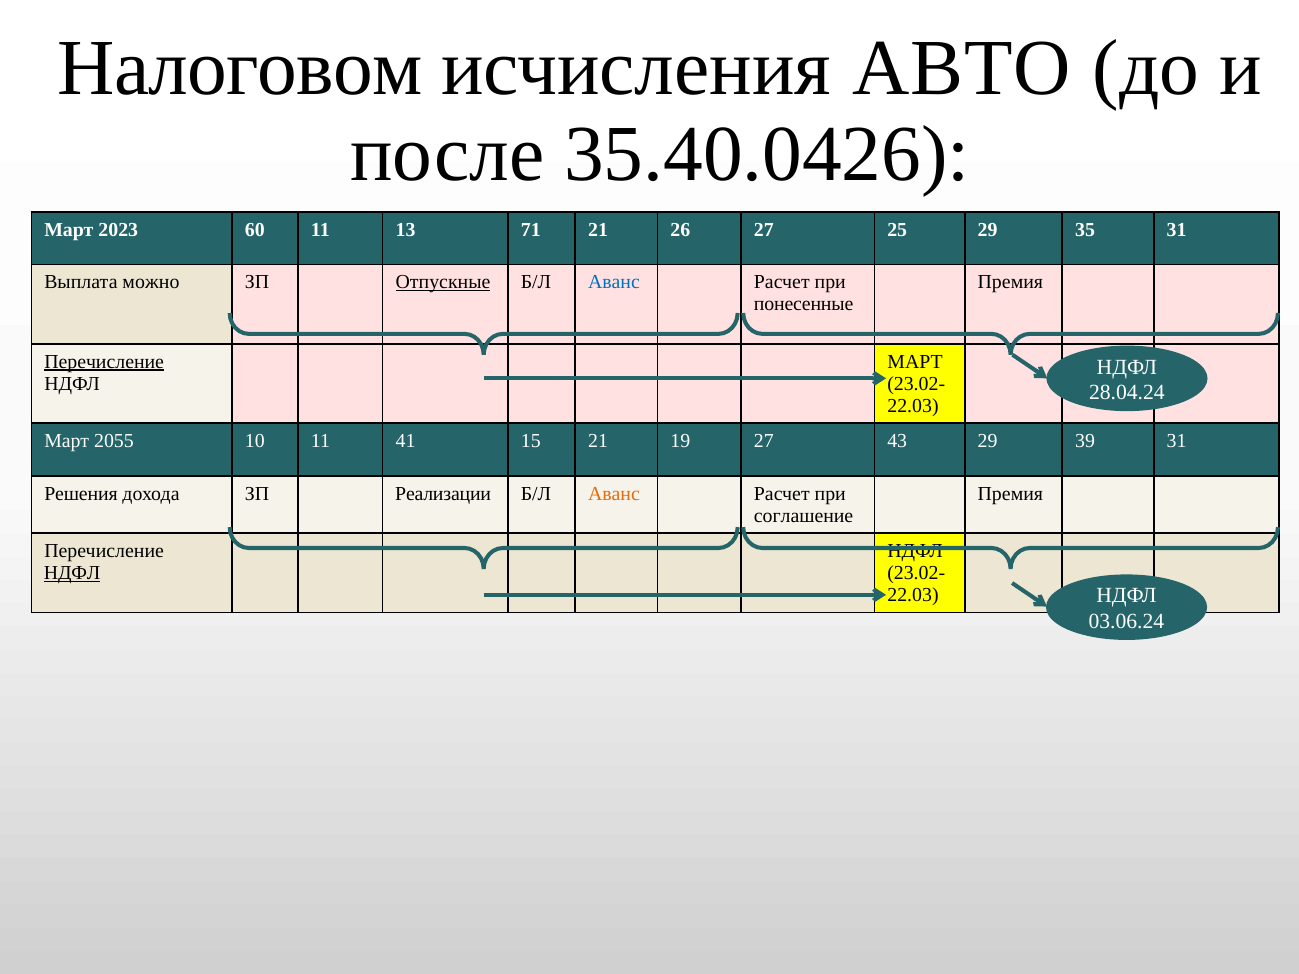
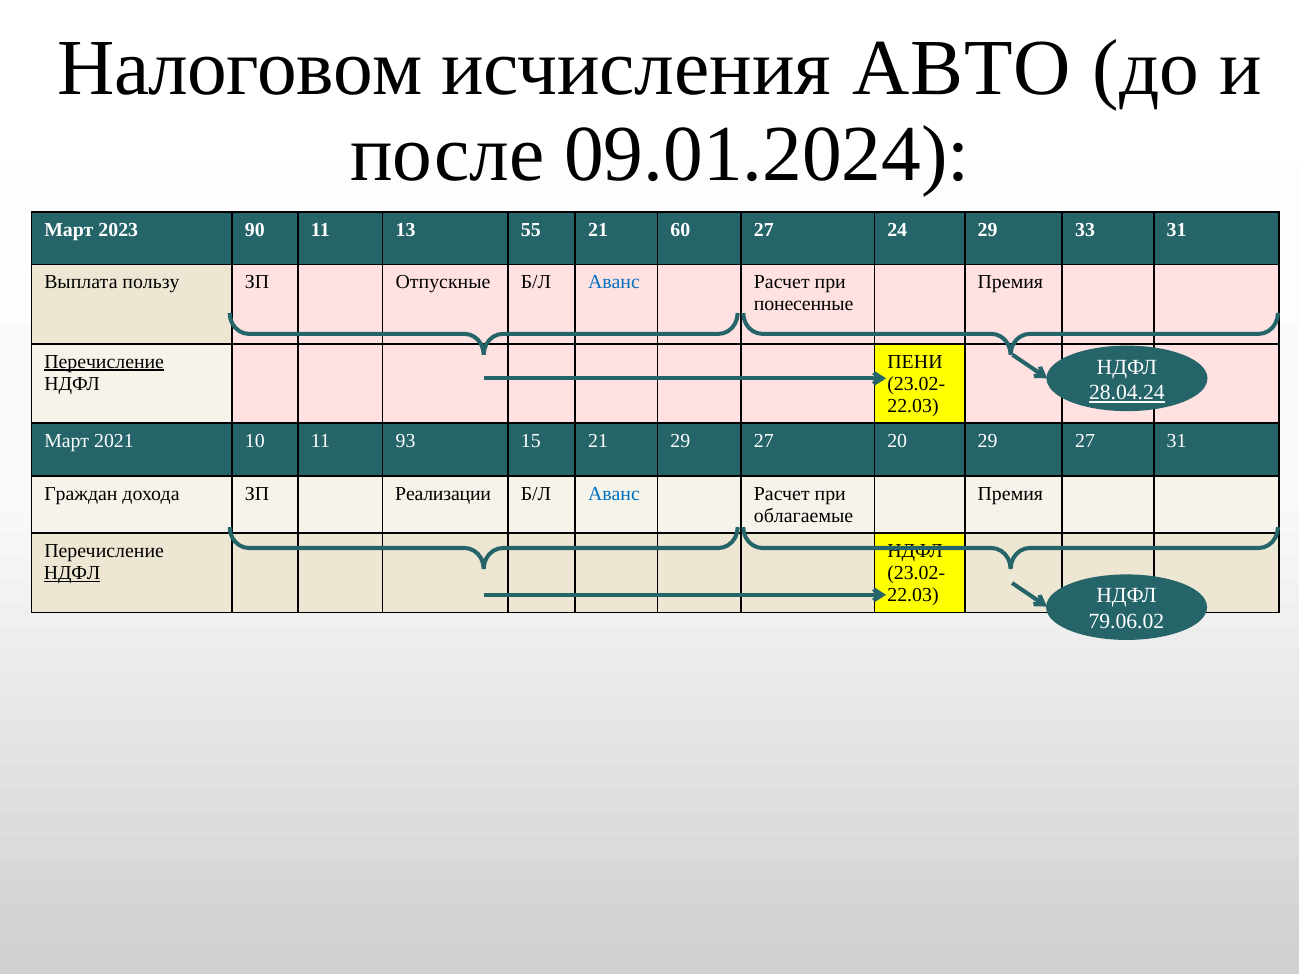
35.40.0426: 35.40.0426 -> 09.01.2024 (767, 154)
60: 60 -> 90 (255, 230)
71: 71 -> 55 (531, 230)
26: 26 -> 60 (680, 230)
25: 25 -> 24 (897, 230)
35: 35 -> 33 (1085, 230)
можно: можно -> пользу (151, 282)
Отпускные underline: present -> none (443, 282)
МАРТ: МАРТ -> ПЕНИ (915, 362)
28.04.24 underline: none -> present (1127, 393)
2055: 2055 -> 2021 (114, 441)
41: 41 -> 93 (406, 441)
21 19: 19 -> 29 (680, 441)
43: 43 -> 20 (897, 441)
39: 39 -> 27 (1085, 441)
Решения: Решения -> Граждан (81, 494)
Аванс colour: orange -> blue (614, 494)
соглашение: соглашение -> облагаемые (804, 516)
03.06.24: 03.06.24 -> 79.06.02 (1126, 622)
